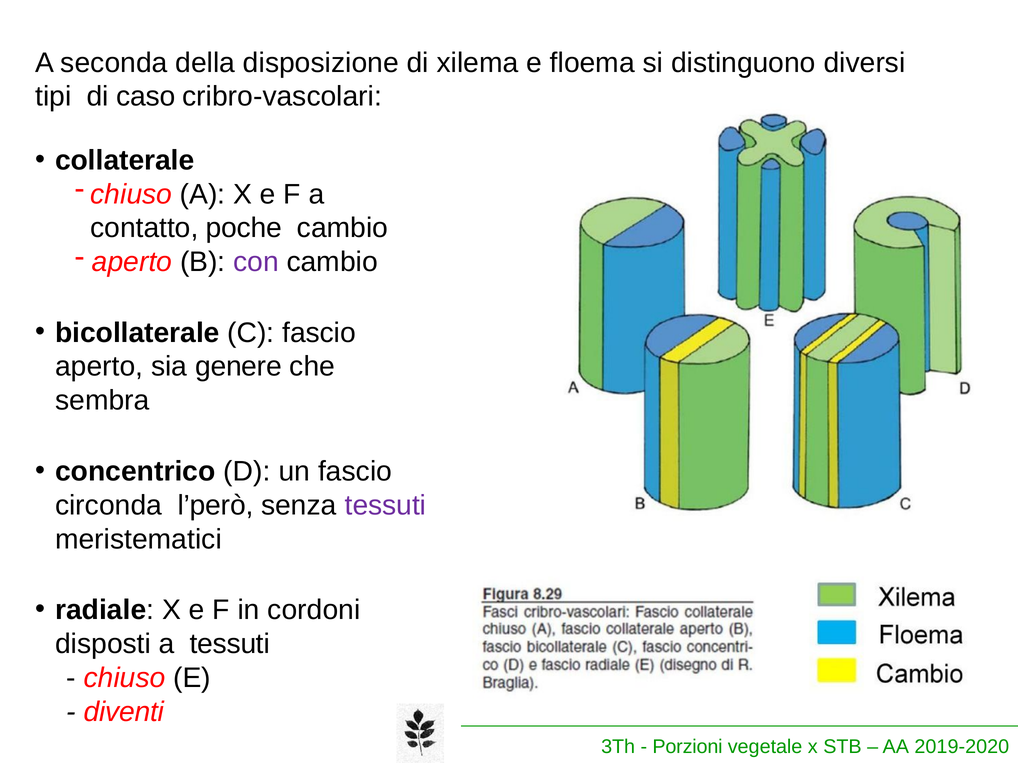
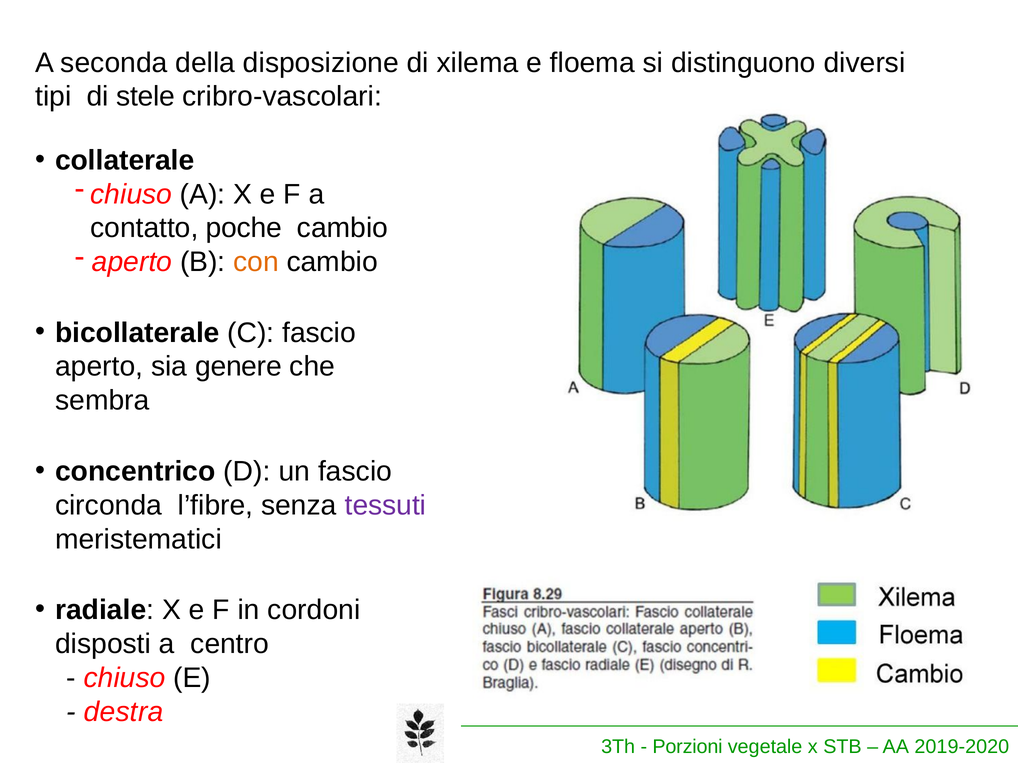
caso: caso -> stele (146, 97)
con colour: purple -> orange (256, 262)
l’però: l’però -> l’fibre (216, 506)
a tessuti: tessuti -> centro (230, 644)
diventi: diventi -> destra (124, 712)
